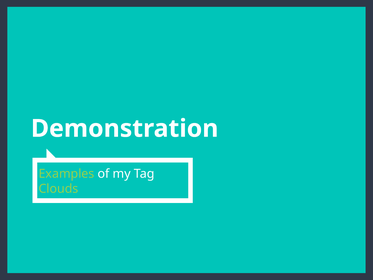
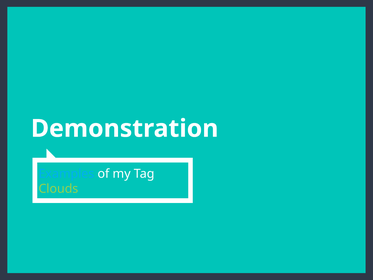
Examples colour: light green -> light blue (67, 174)
